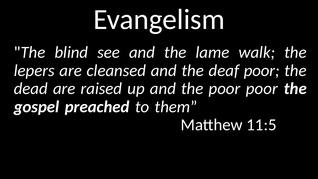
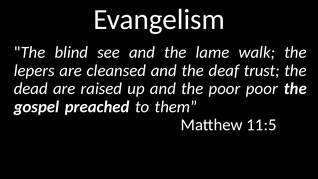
deaf poor: poor -> trust (262, 70)
